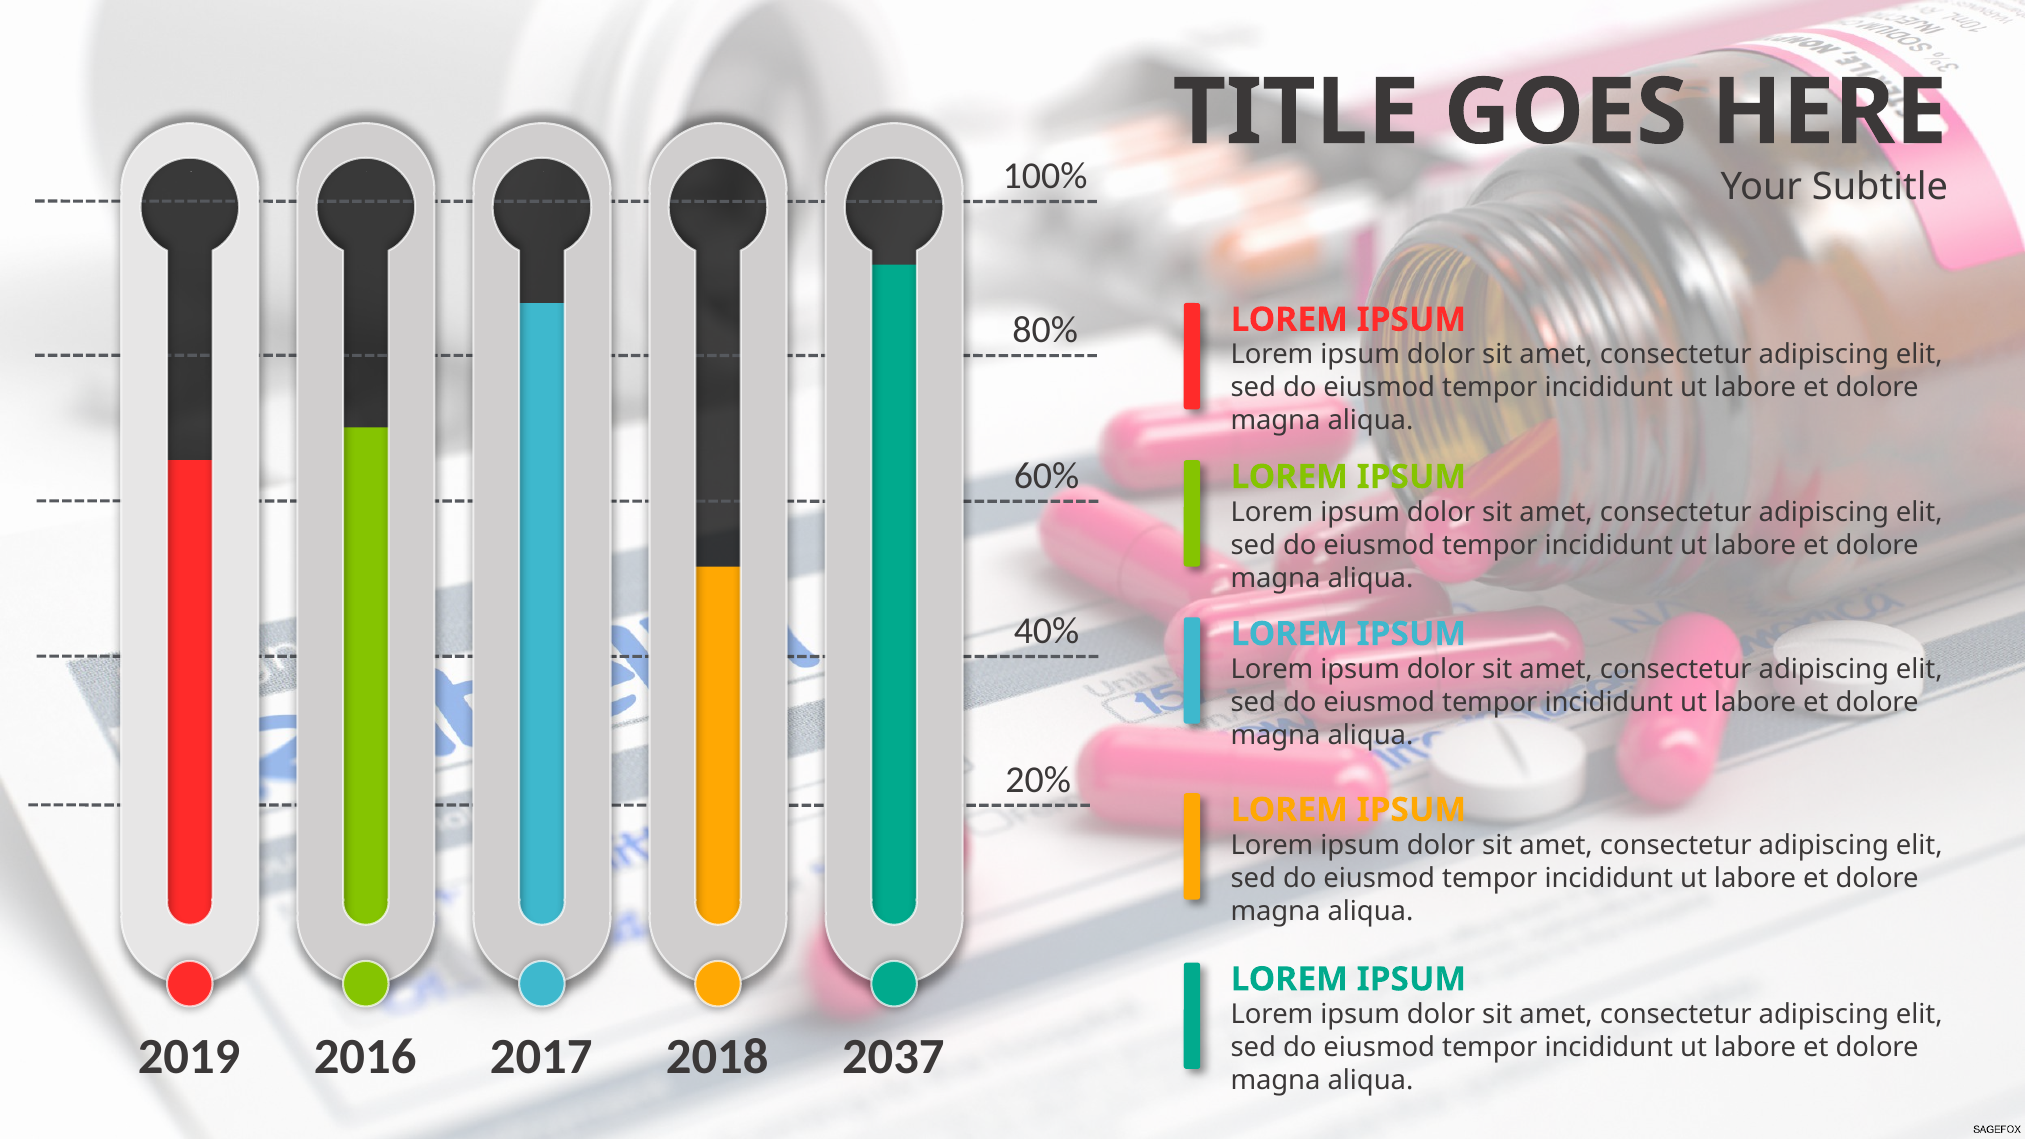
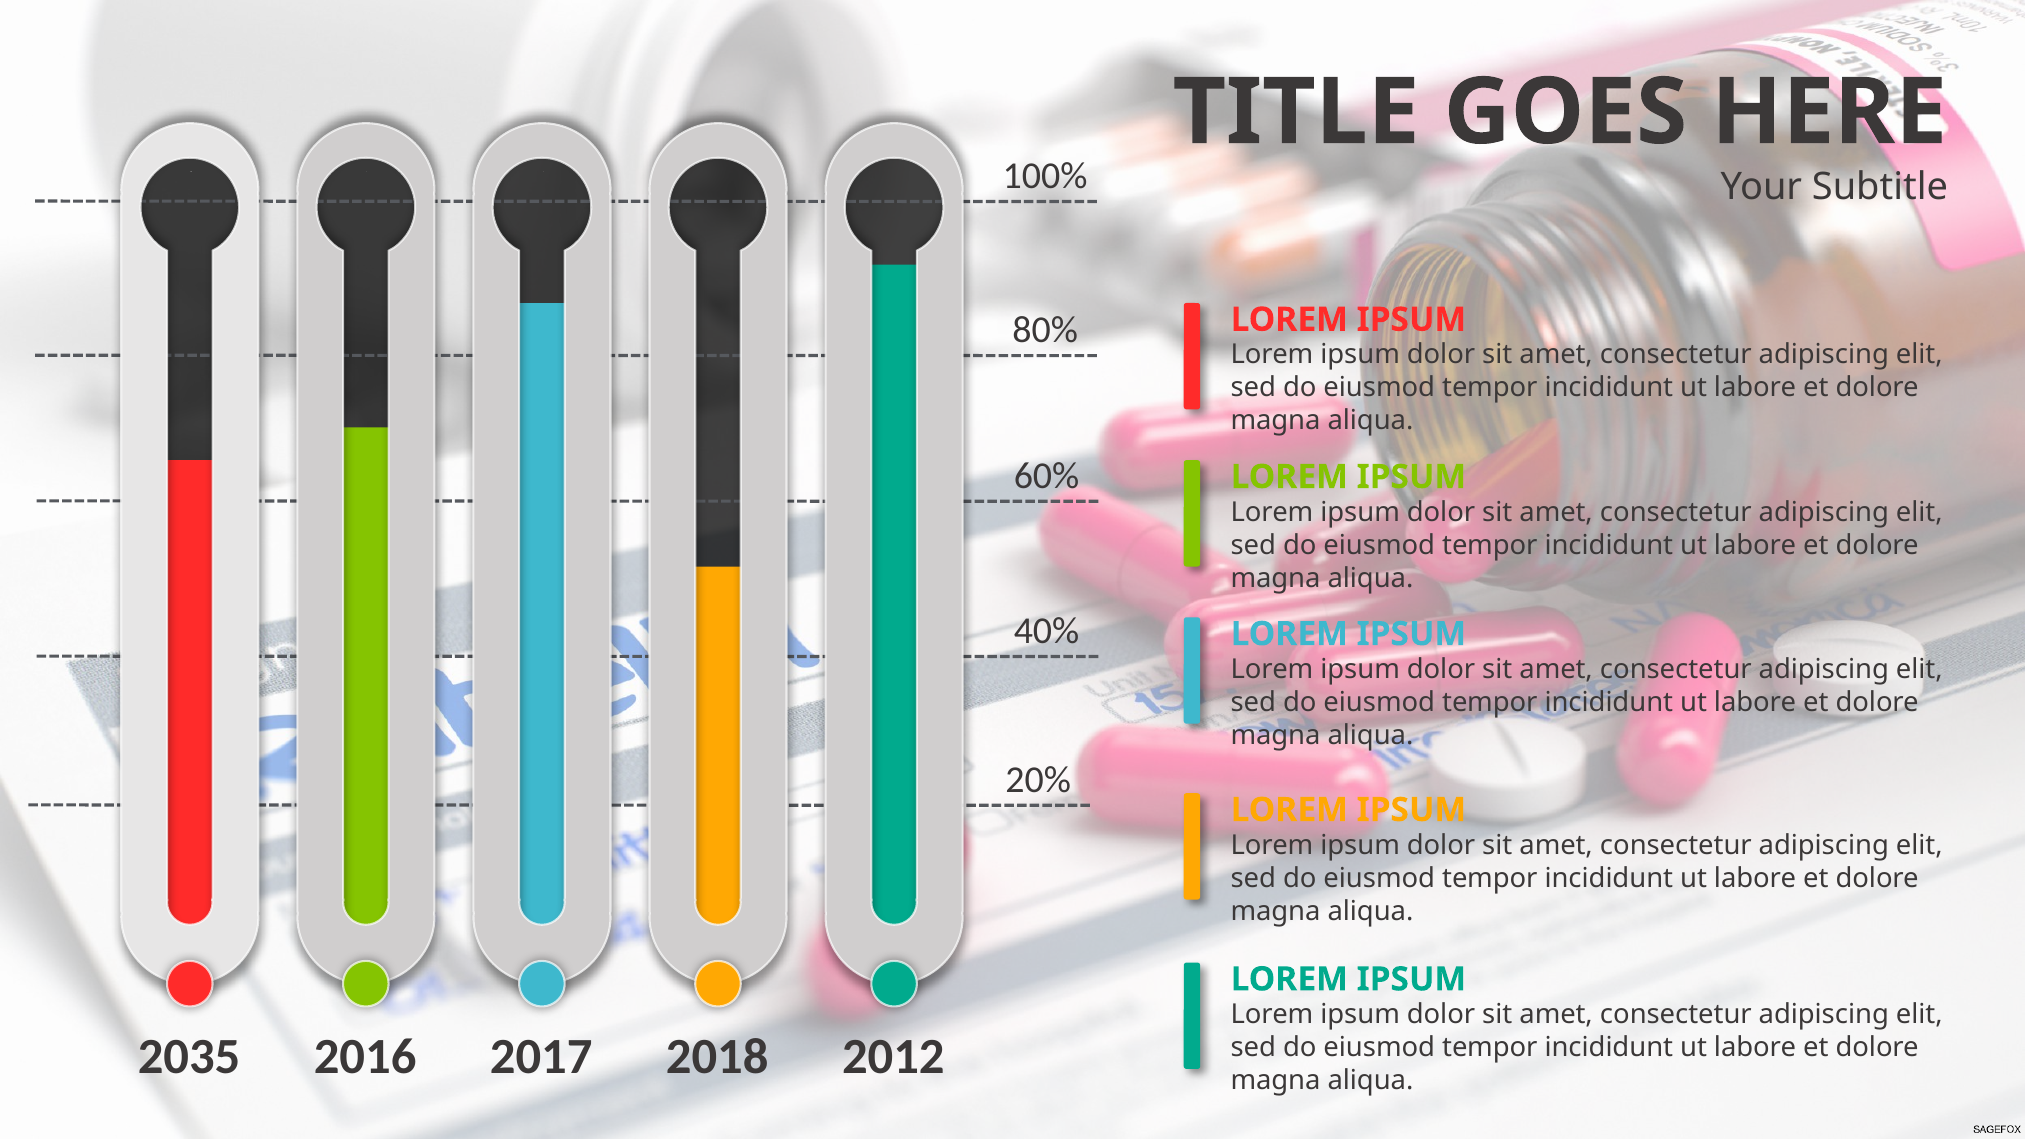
2019: 2019 -> 2035 (189, 1056)
2037: 2037 -> 2012 (893, 1056)
